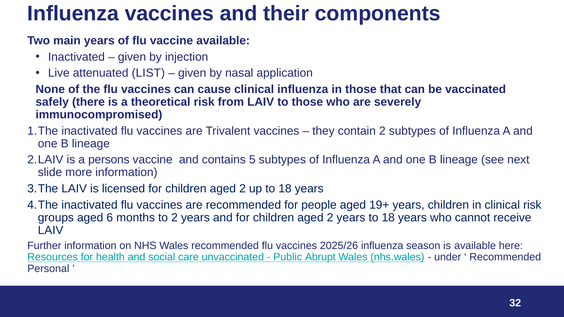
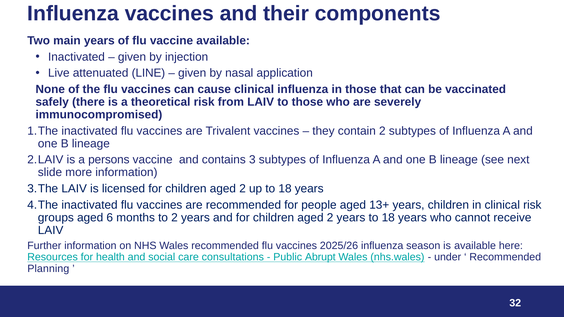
LIST: LIST -> LINE (148, 73)
5: 5 -> 3 (252, 160)
19+: 19+ -> 13+ (379, 205)
unvaccinated: unvaccinated -> consultations (233, 257)
Personal: Personal -> Planning (48, 269)
